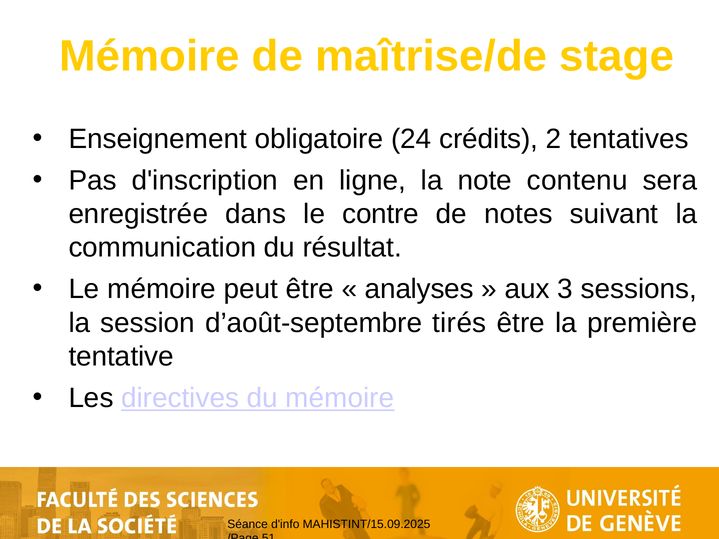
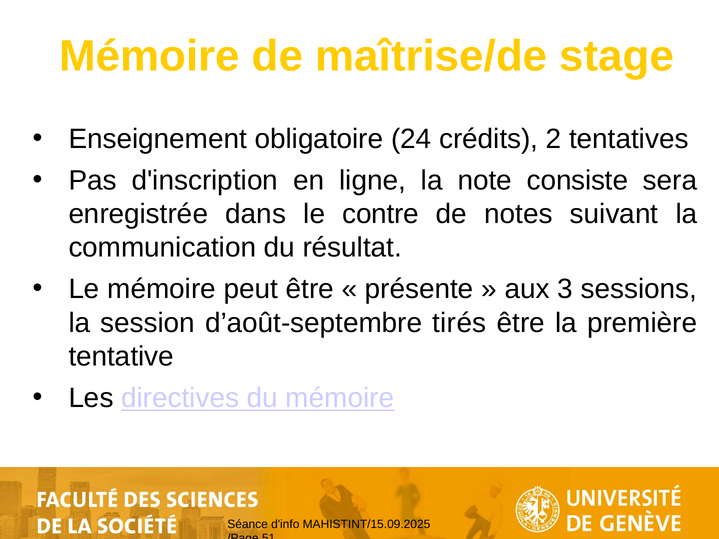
contenu: contenu -> consiste (578, 181)
analyses: analyses -> présente (419, 289)
